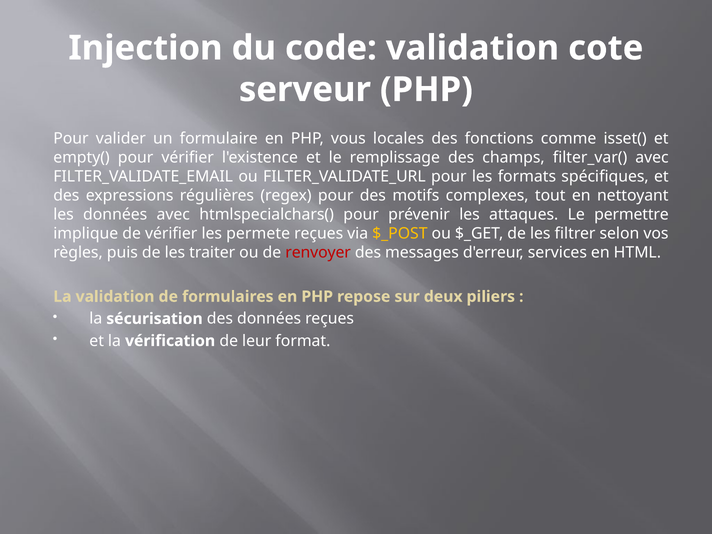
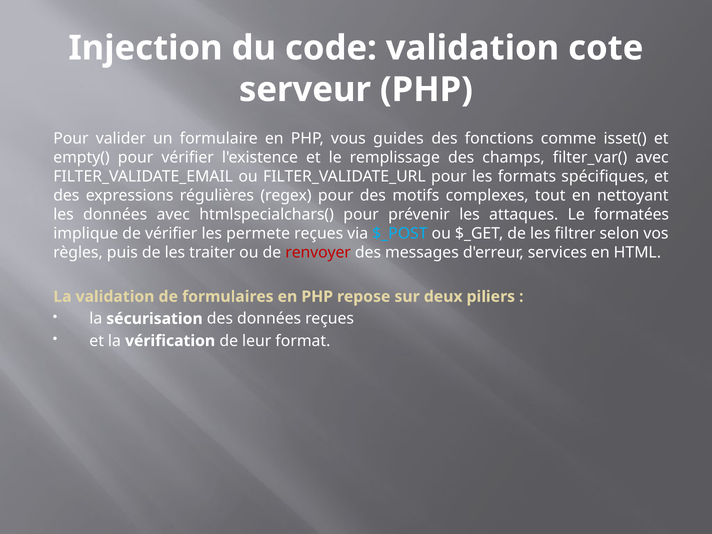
locales: locales -> guides (399, 139)
permettre: permettre -> formatées (631, 214)
$_POST colour: yellow -> light blue (400, 233)
